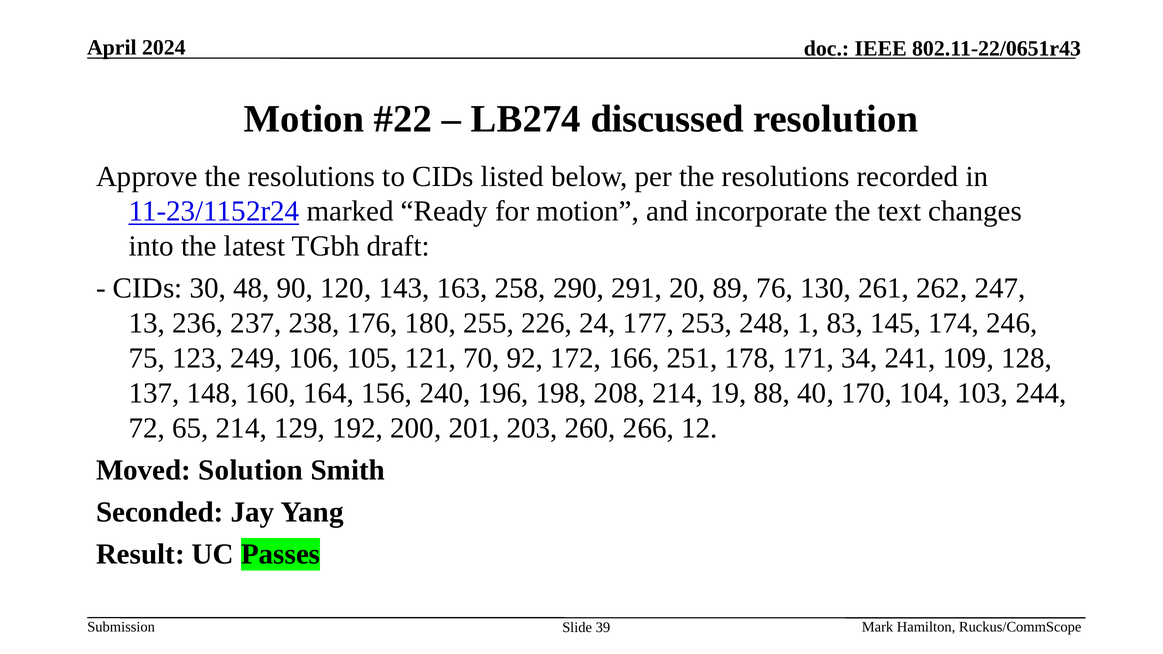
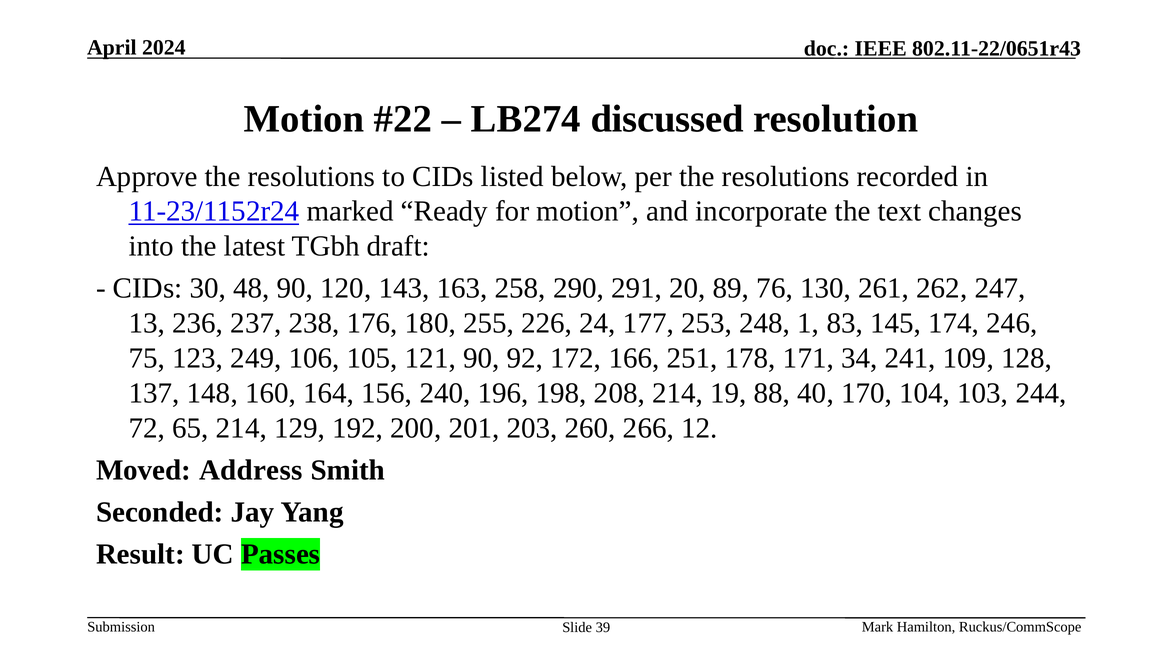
121 70: 70 -> 90 (481, 358)
Solution: Solution -> Address (251, 470)
